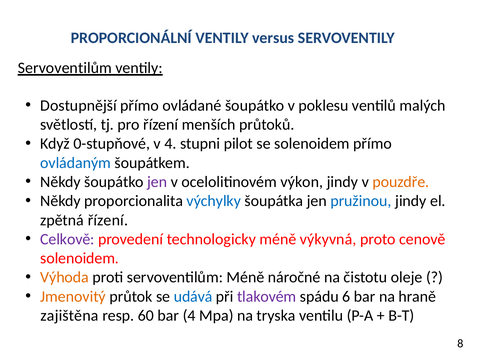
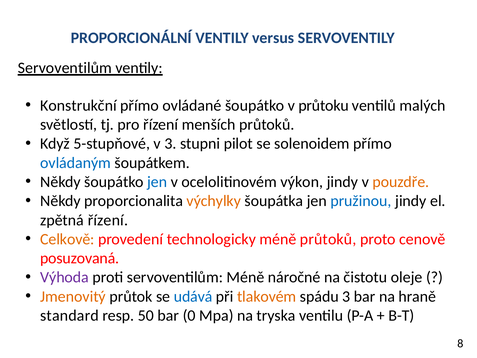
Dostupnější: Dostupnější -> Konstrukční (78, 105)
poklesu: poklesu -> průtoku (324, 105)
0-stupňové: 0-stupňové -> 5-stupňové (112, 144)
v 4: 4 -> 3 (170, 144)
jen colour: purple -> blue (157, 182)
výchylky colour: blue -> orange (214, 201)
Celkově colour: purple -> orange (67, 239)
méně výkyvná: výkyvná -> průtoků (328, 239)
solenoidem: solenoidem -> posuzovaná (80, 258)
Výhoda colour: orange -> purple (65, 277)
tlakovém colour: purple -> orange (267, 296)
spádu 6: 6 -> 3 (346, 296)
zajištěna: zajištěna -> standard (70, 315)
60: 60 -> 50 (146, 315)
bar 4: 4 -> 0 (189, 315)
